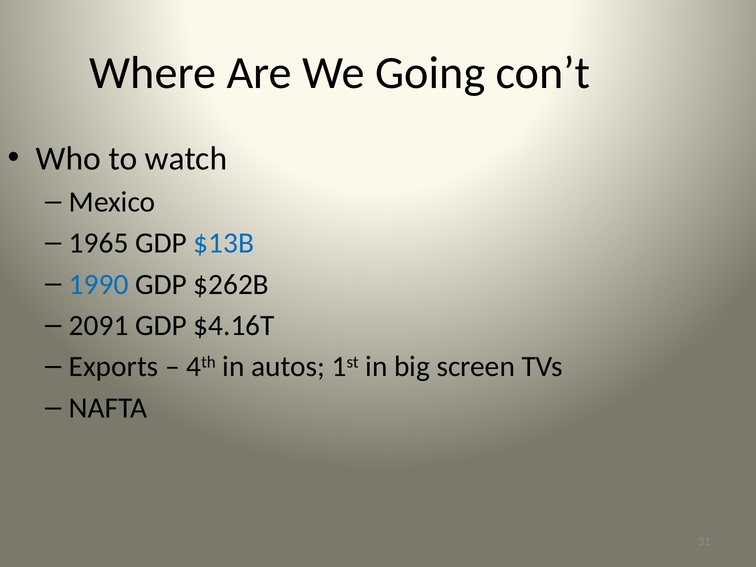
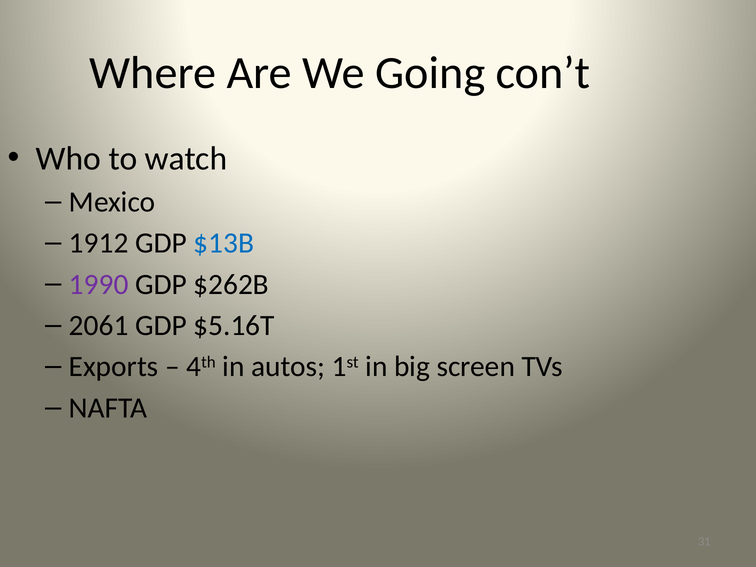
1965: 1965 -> 1912 (99, 243)
1990 colour: blue -> purple (99, 284)
2091: 2091 -> 2061 (99, 326)
$4.16T: $4.16T -> $5.16T (234, 326)
